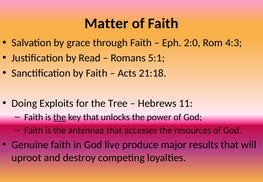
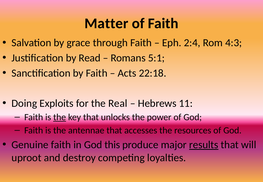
2:0: 2:0 -> 2:4 (192, 43)
21:18: 21:18 -> 22:18 (153, 73)
Tree: Tree -> Real (118, 103)
live: live -> this (112, 145)
results underline: none -> present (204, 145)
